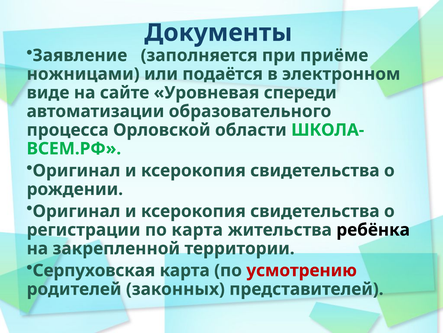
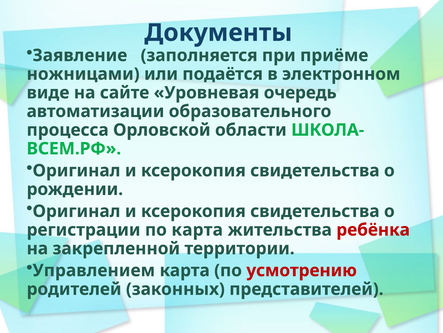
спереди: спереди -> очередь (300, 93)
ребёнка colour: black -> red (373, 229)
Серпуховская: Серпуховская -> Управлением (94, 270)
